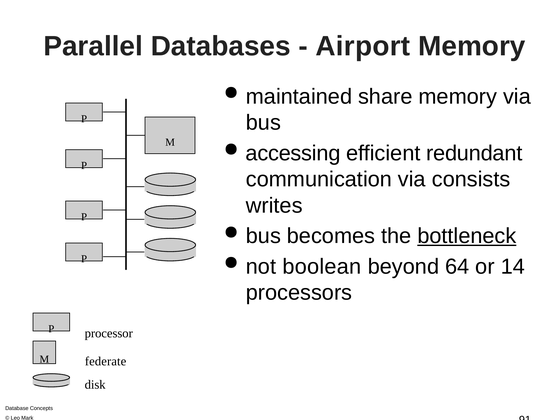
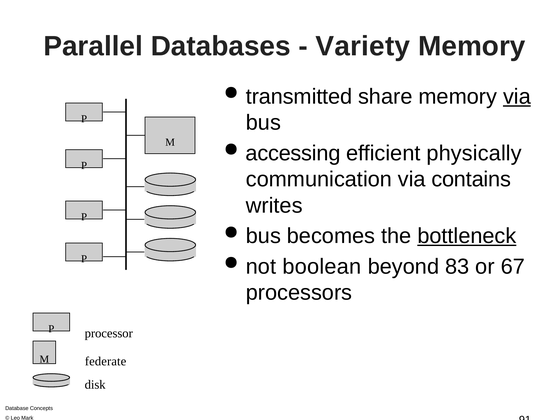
Airport: Airport -> Variety (363, 46)
maintained: maintained -> transmitted (299, 97)
via underline: none -> present (517, 97)
redundant: redundant -> physically (474, 153)
consists: consists -> contains (471, 179)
64: 64 -> 83 (457, 267)
14: 14 -> 67 (513, 267)
